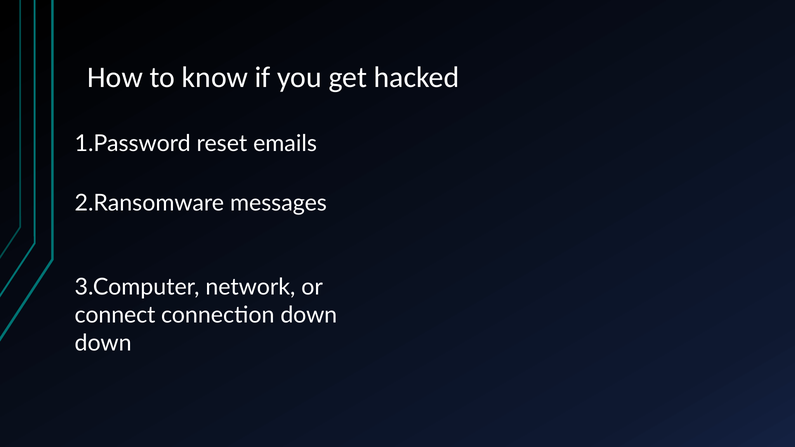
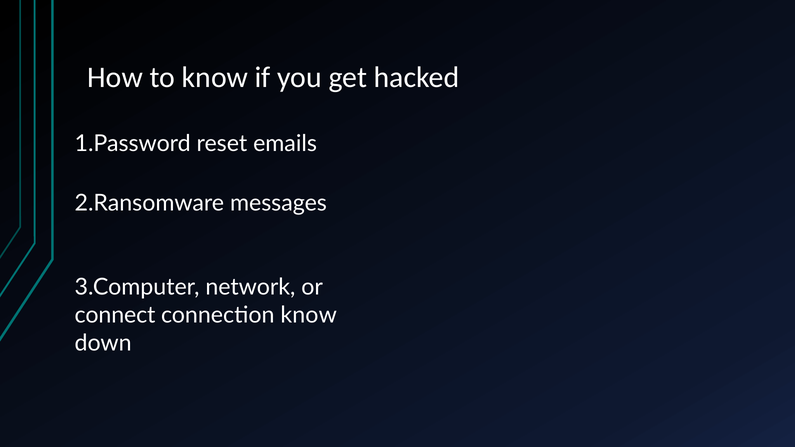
connection down: down -> know (309, 315)
